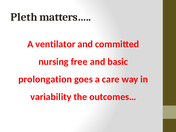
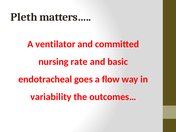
free: free -> rate (79, 62)
prolongation: prolongation -> endotracheal (45, 79)
care: care -> flow (111, 79)
